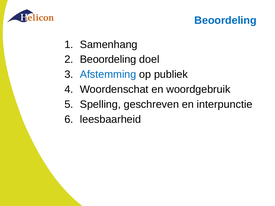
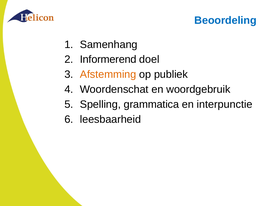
Beoordeling: Beoordeling -> Informerend (108, 60)
Afstemming colour: blue -> orange (108, 74)
geschreven: geschreven -> grammatica (151, 104)
